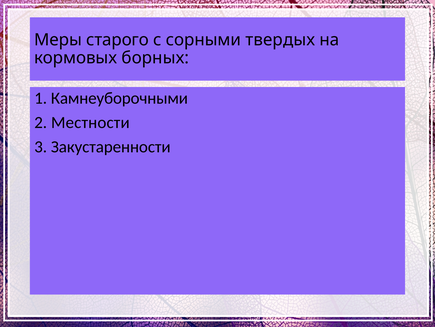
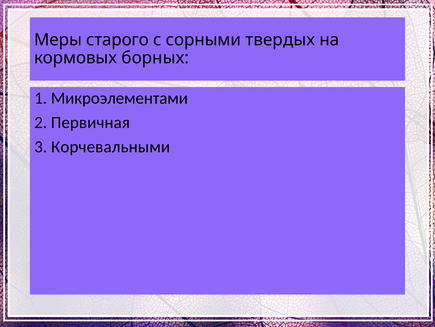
Камнеуборочными: Камнеуборочными -> Микроэлементами (119, 98)
Местности: Местности -> Первичная (90, 122)
Закустаренности: Закустаренности -> Корчевальными (111, 147)
